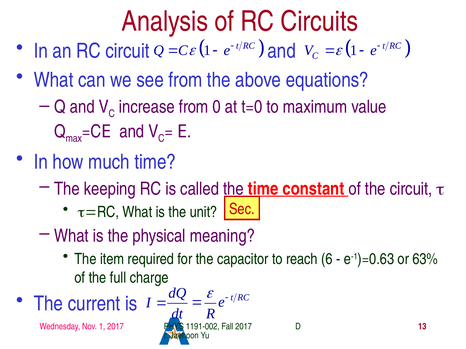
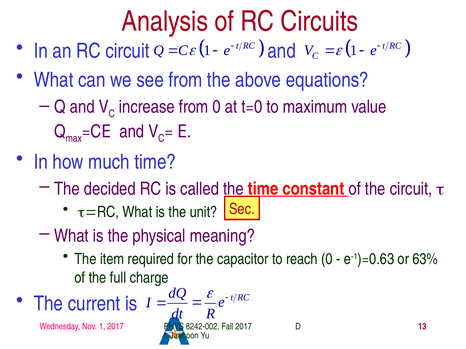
keeping: keeping -> decided (110, 189)
reach 6: 6 -> 0 (327, 259)
1191-002: 1191-002 -> 8242-002 (203, 327)
